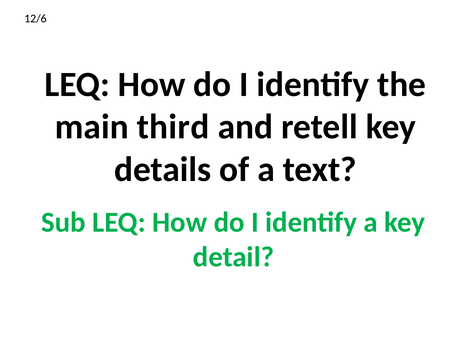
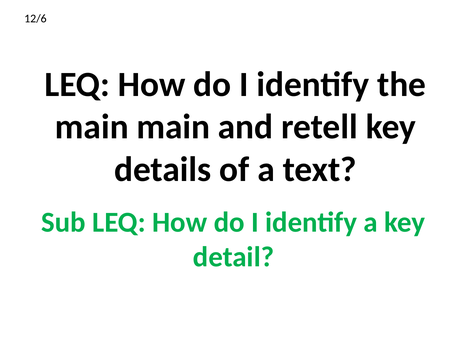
main third: third -> main (173, 127)
